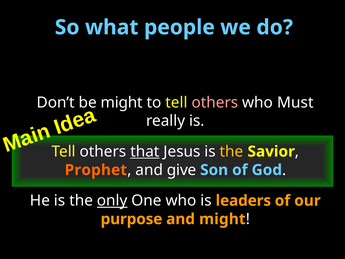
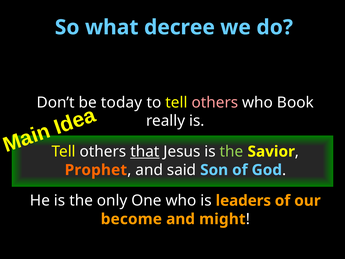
people: people -> decree (179, 27)
might: might -> today (122, 102)
Must: Must -> Book (295, 102)
the colour: yellow -> light green (232, 151)
give: give -> said (182, 170)
only underline: present -> none (112, 200)
purpose: purpose -> become (131, 219)
